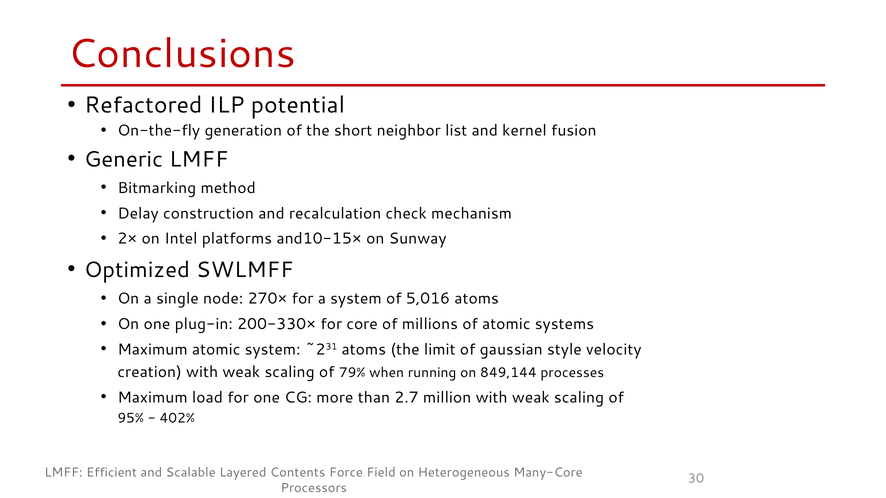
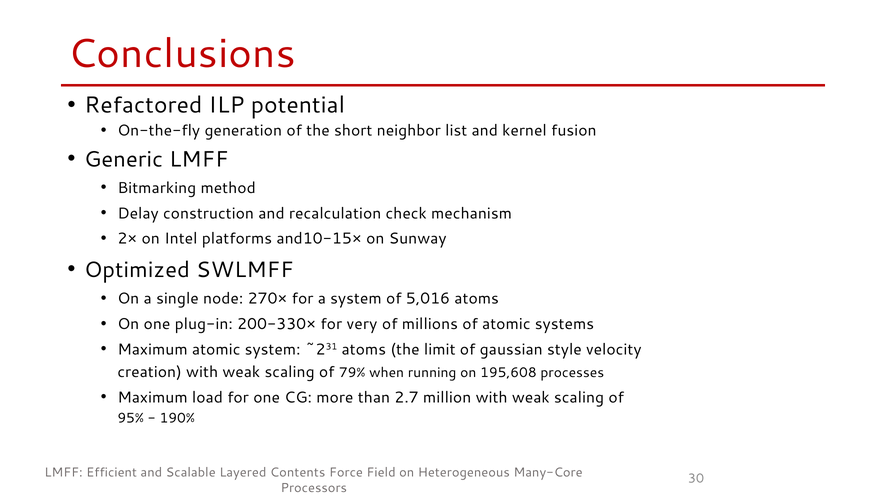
core: core -> very (362, 324)
849,144: 849,144 -> 195,608 (508, 373)
402%: 402% -> 190% (177, 419)
